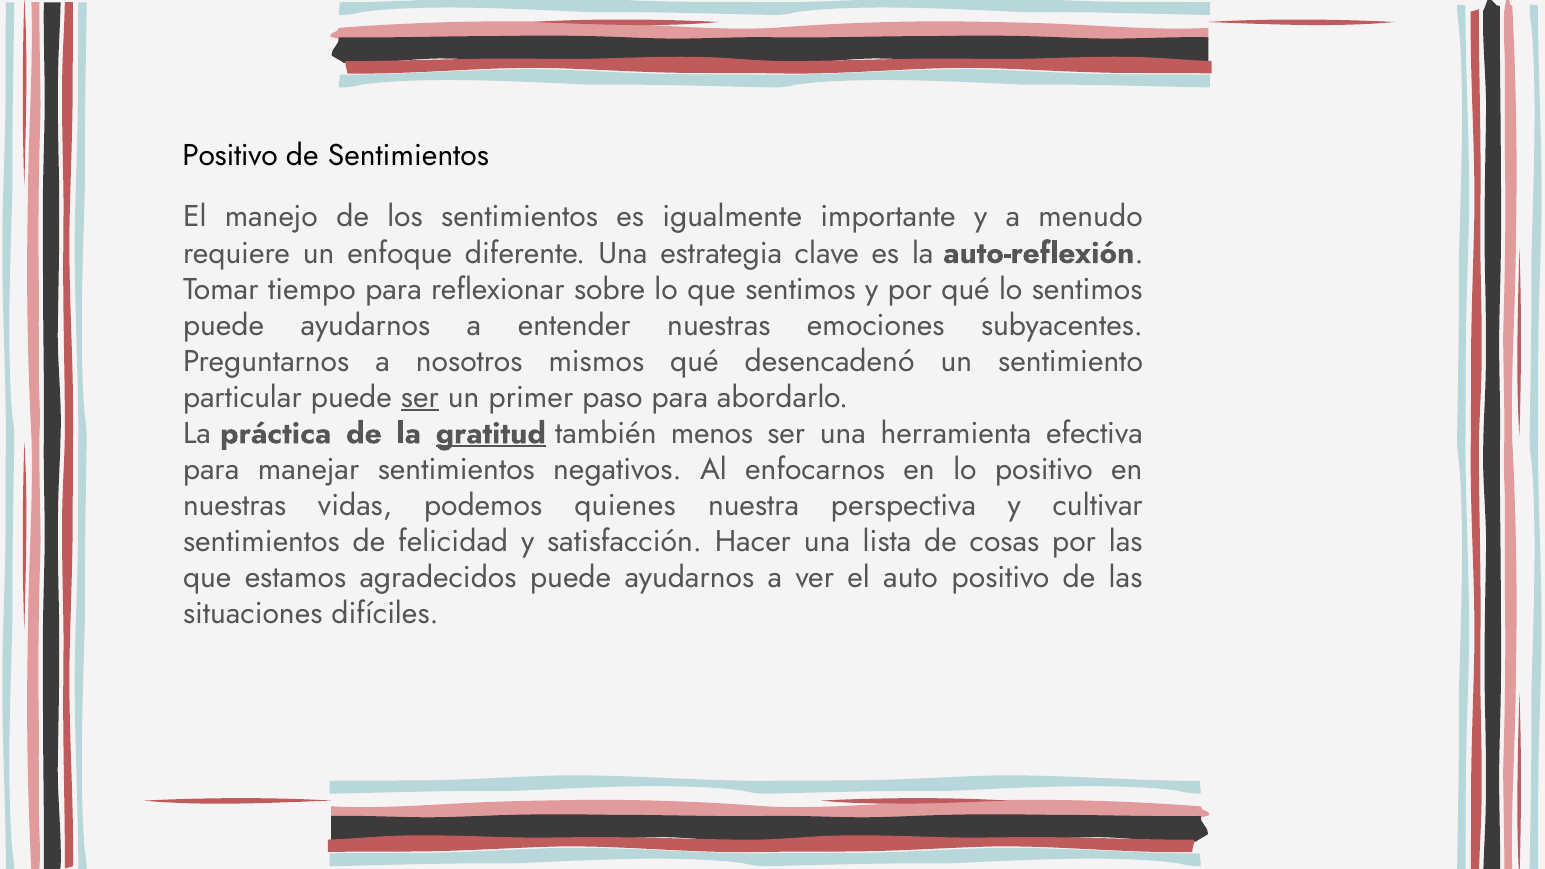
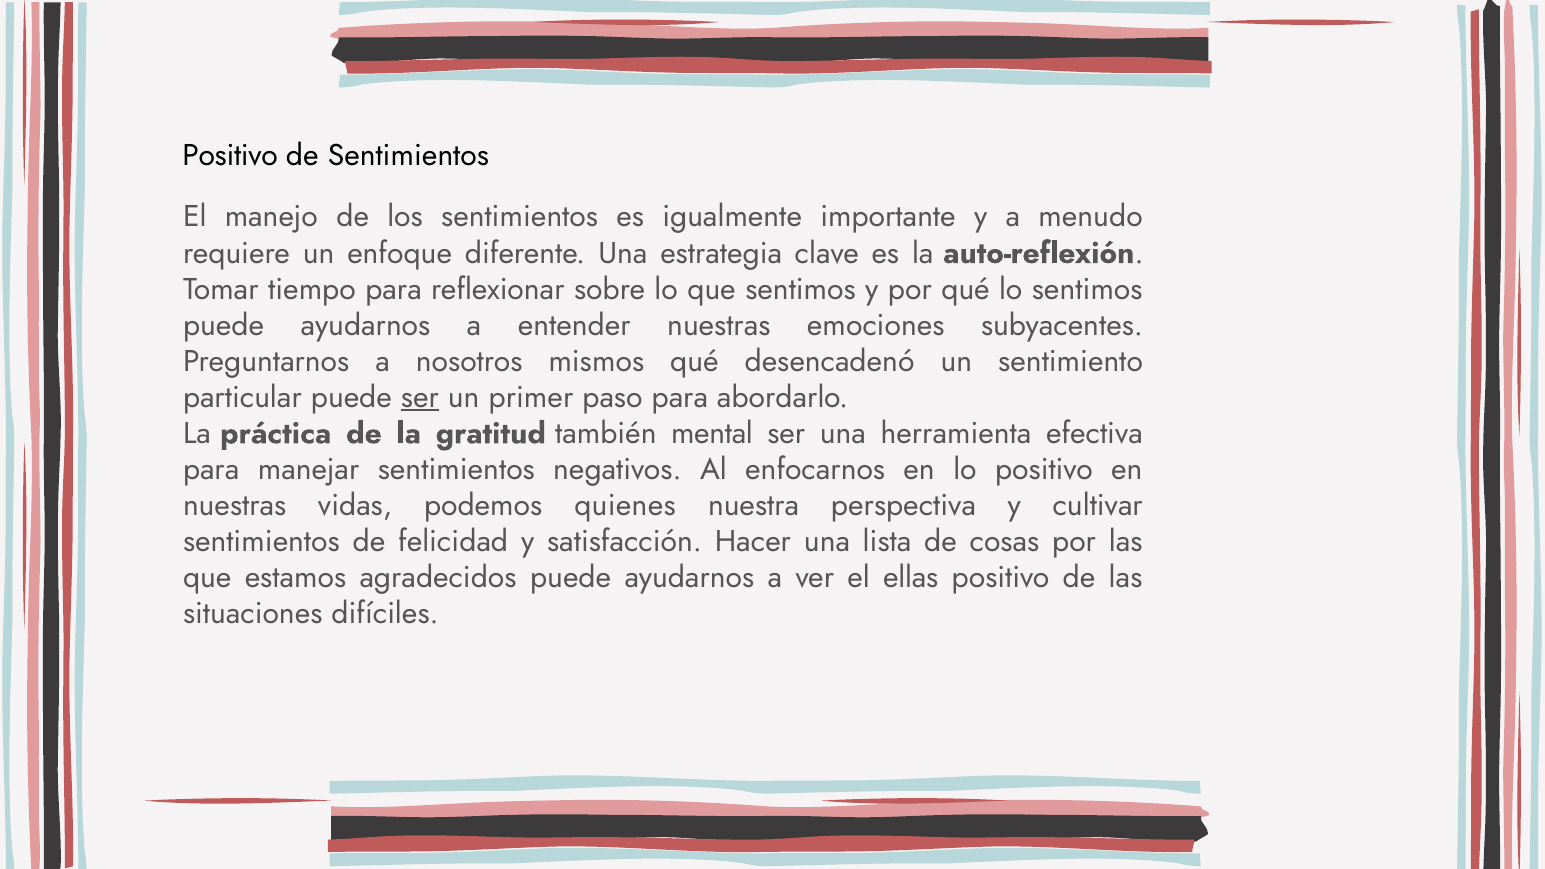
gratitud underline: present -> none (491, 434)
menos: menos -> mental (712, 434)
auto: auto -> ellas (911, 578)
